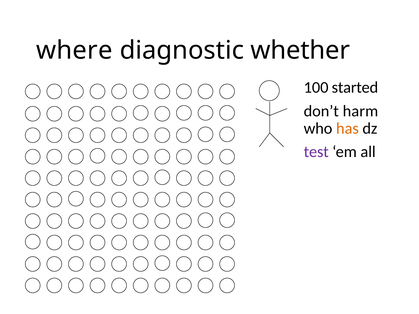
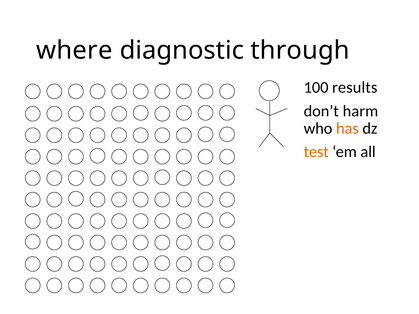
whether: whether -> through (300, 50)
started: started -> results (355, 88)
test colour: purple -> orange (316, 152)
